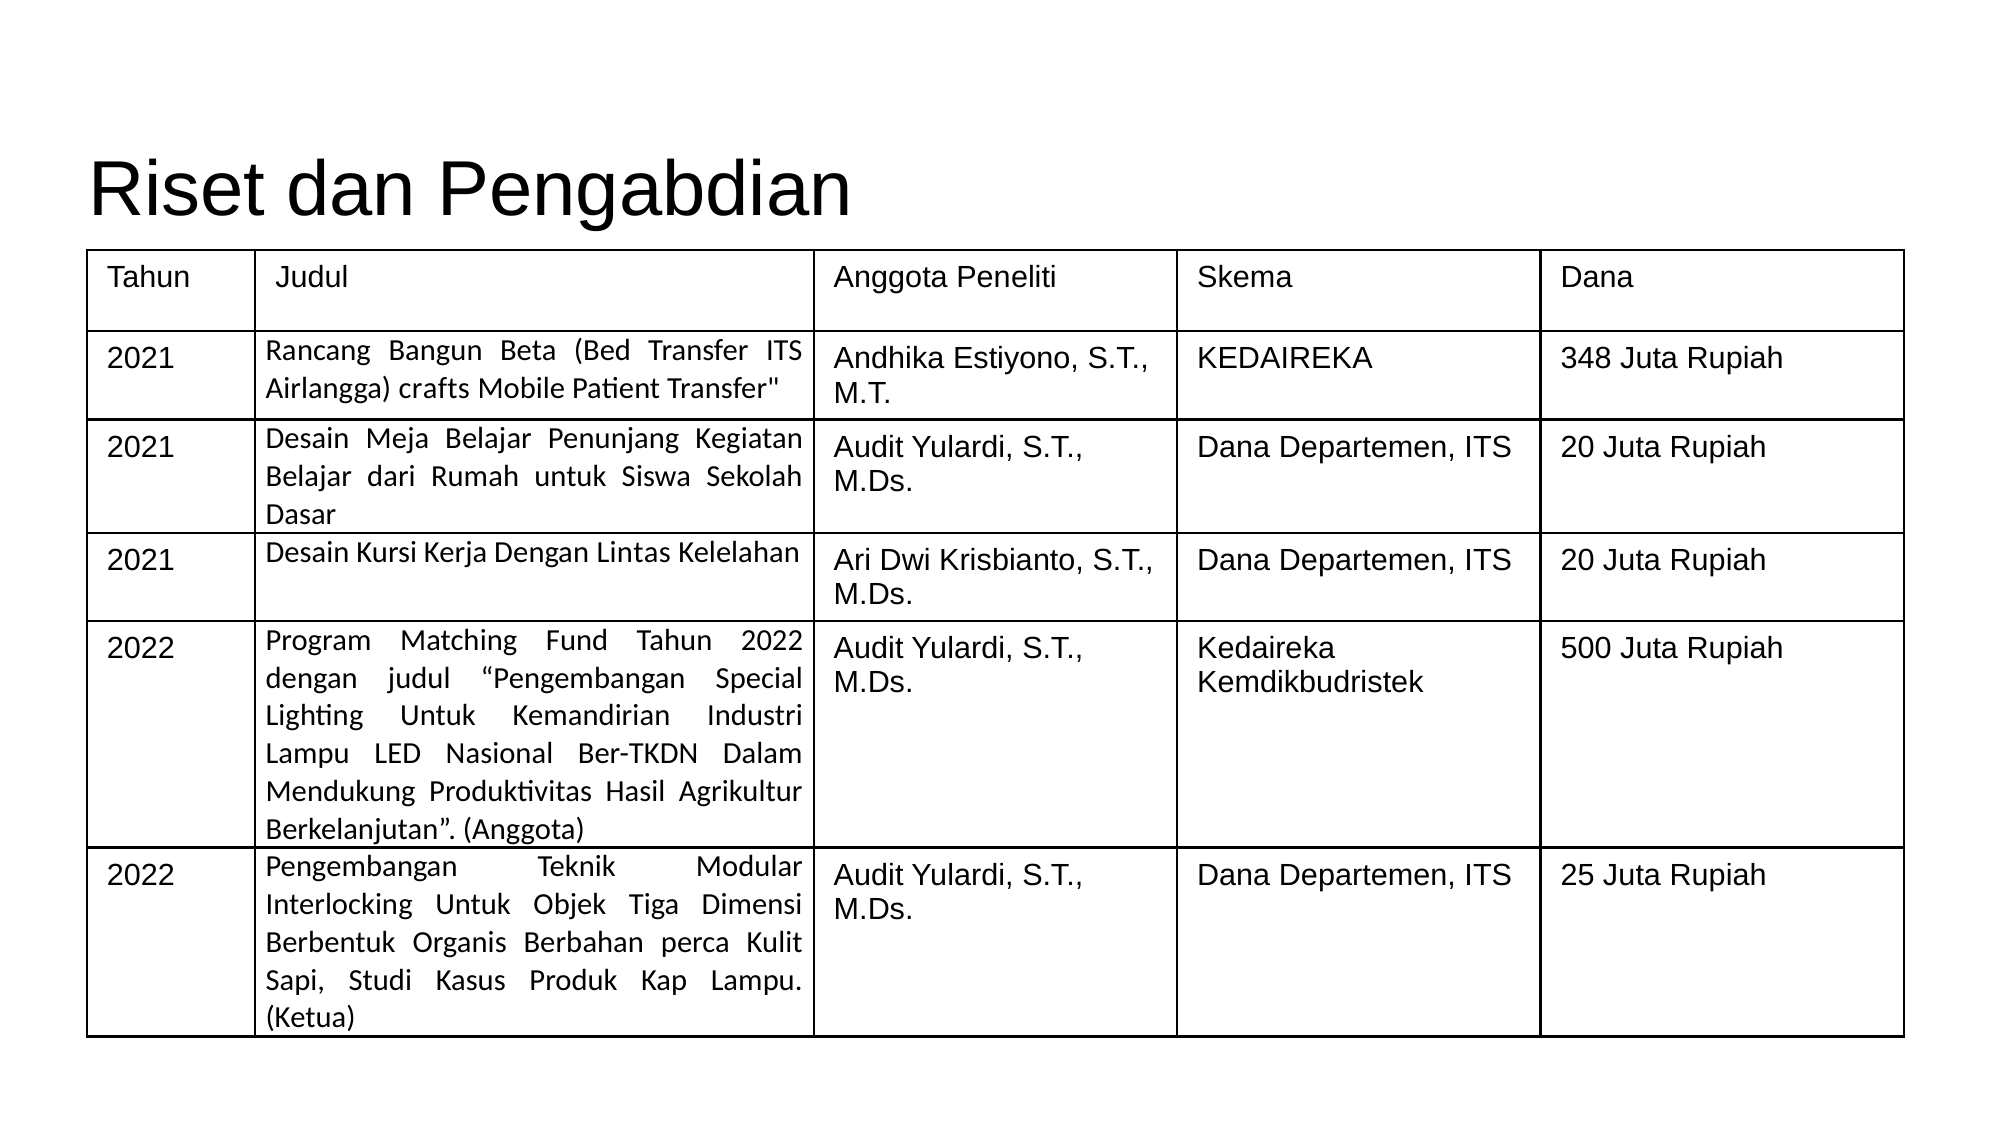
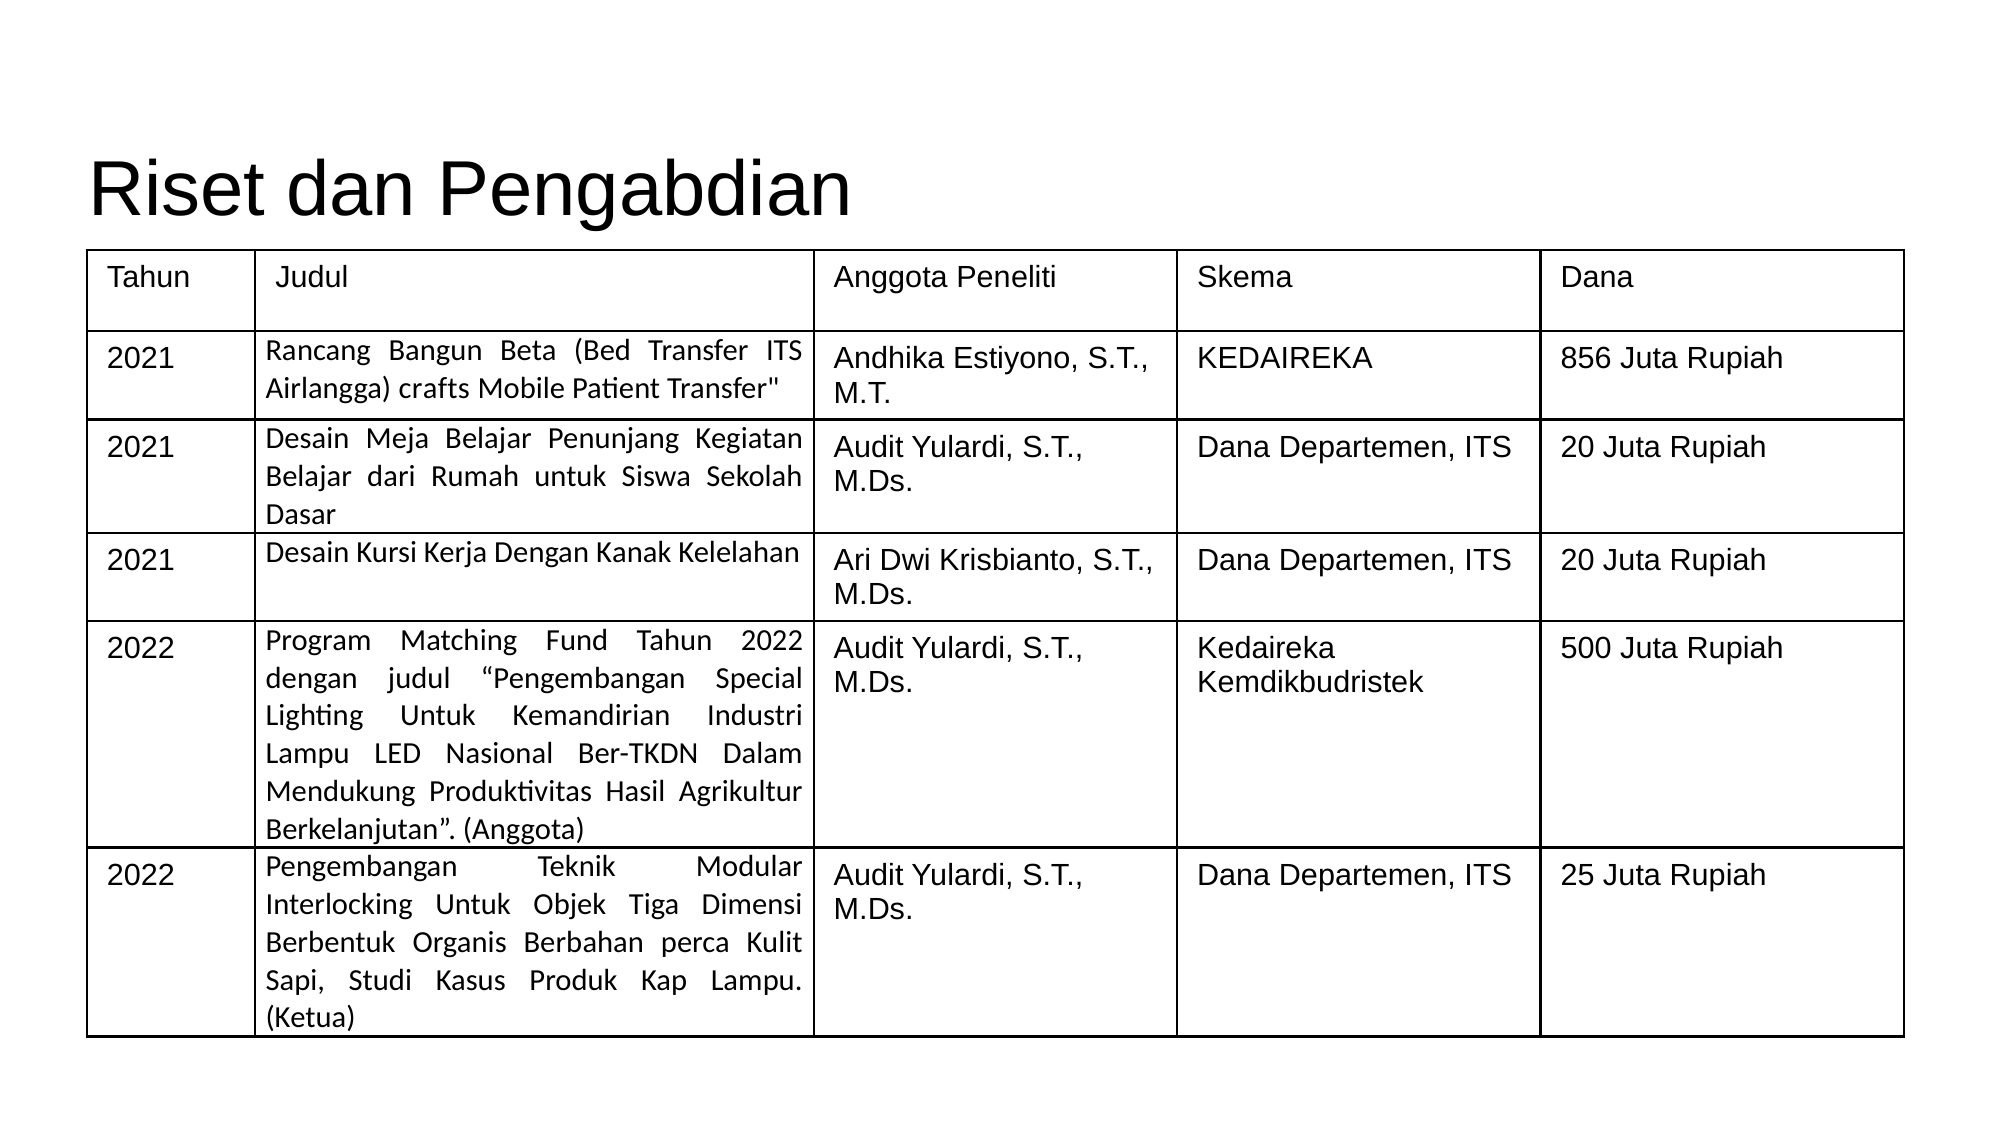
348: 348 -> 856 (1586, 359)
Lintas: Lintas -> Kanak (634, 552)
